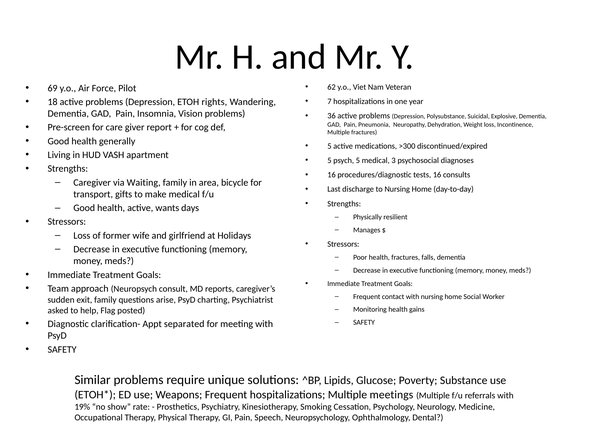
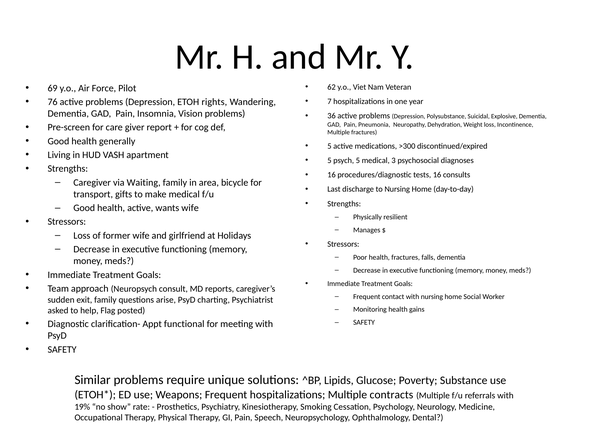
18: 18 -> 76 (53, 102)
wants days: days -> wife (190, 208)
separated: separated -> functional (184, 324)
meetings: meetings -> contracts (391, 394)
